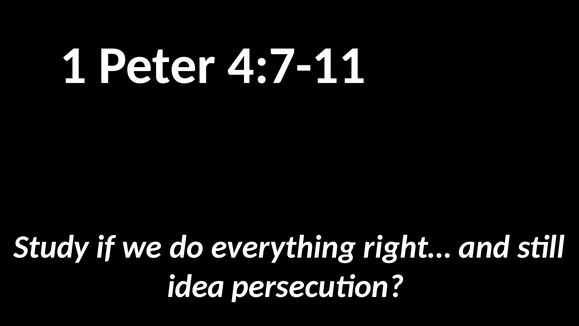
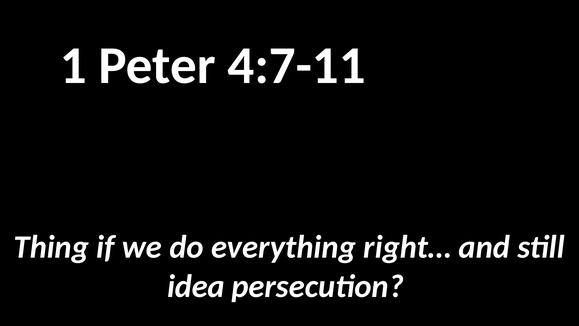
Study: Study -> Thing (51, 247)
